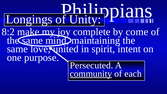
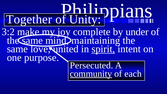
Longings: Longings -> Together (29, 19)
8:2: 8:2 -> 3:2 (8, 32)
come: come -> under (137, 32)
spirit underline: none -> present (103, 49)
